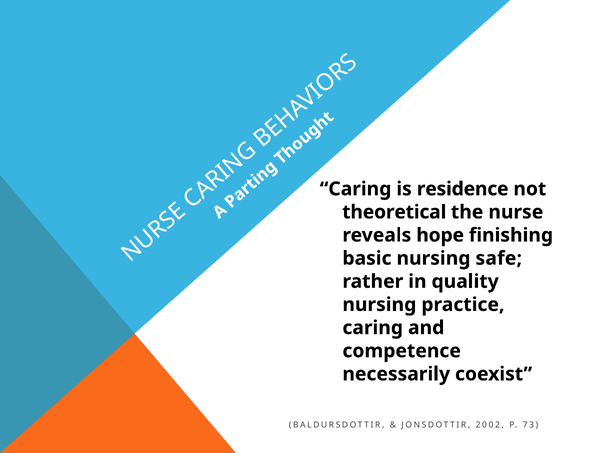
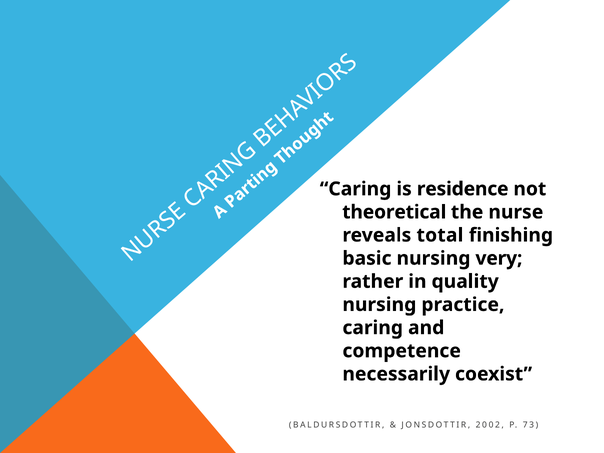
hope: hope -> total (440, 235)
safe: safe -> very (499, 258)
